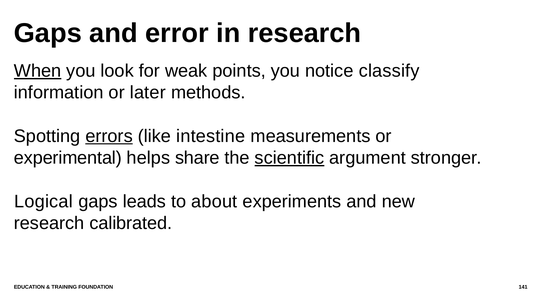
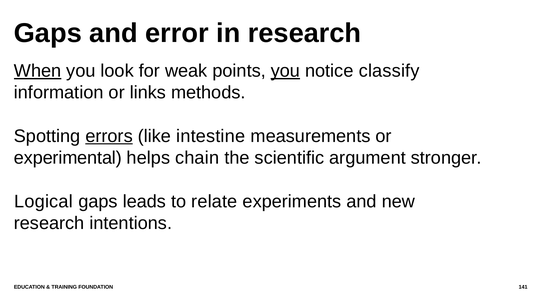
you underline: none -> present (285, 71)
later: later -> links (148, 93)
share: share -> chain (197, 158)
scientific underline: present -> none (289, 158)
about: about -> relate (214, 201)
calibrated: calibrated -> intentions (131, 223)
